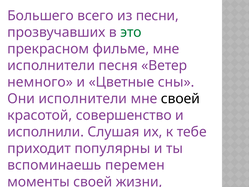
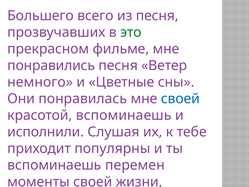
из песни: песни -> песня (157, 16)
исполнители: исполнители -> понравились (51, 65)
Они исполнители: исполнители -> понравилась (83, 99)
своей colour: black -> blue (180, 99)
красотой совершенство: совершенство -> вспоминаешь (124, 115)
